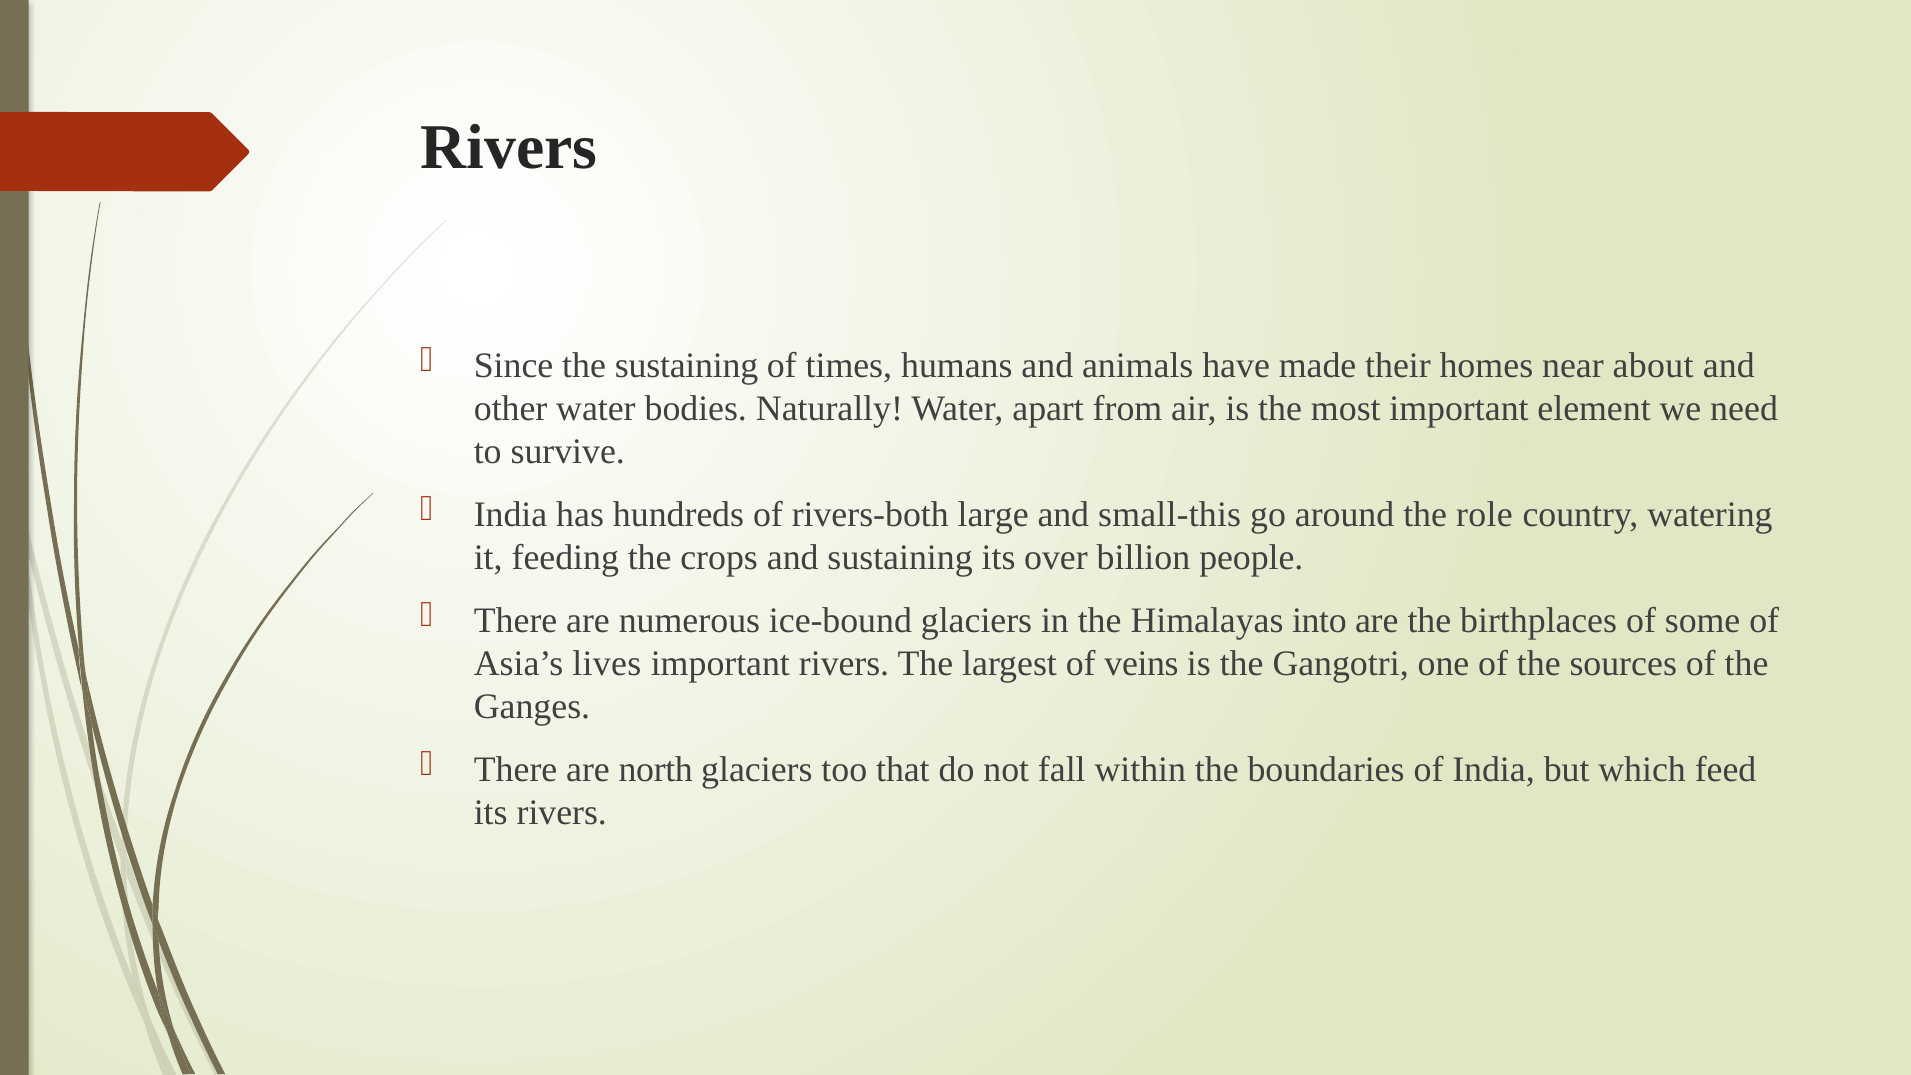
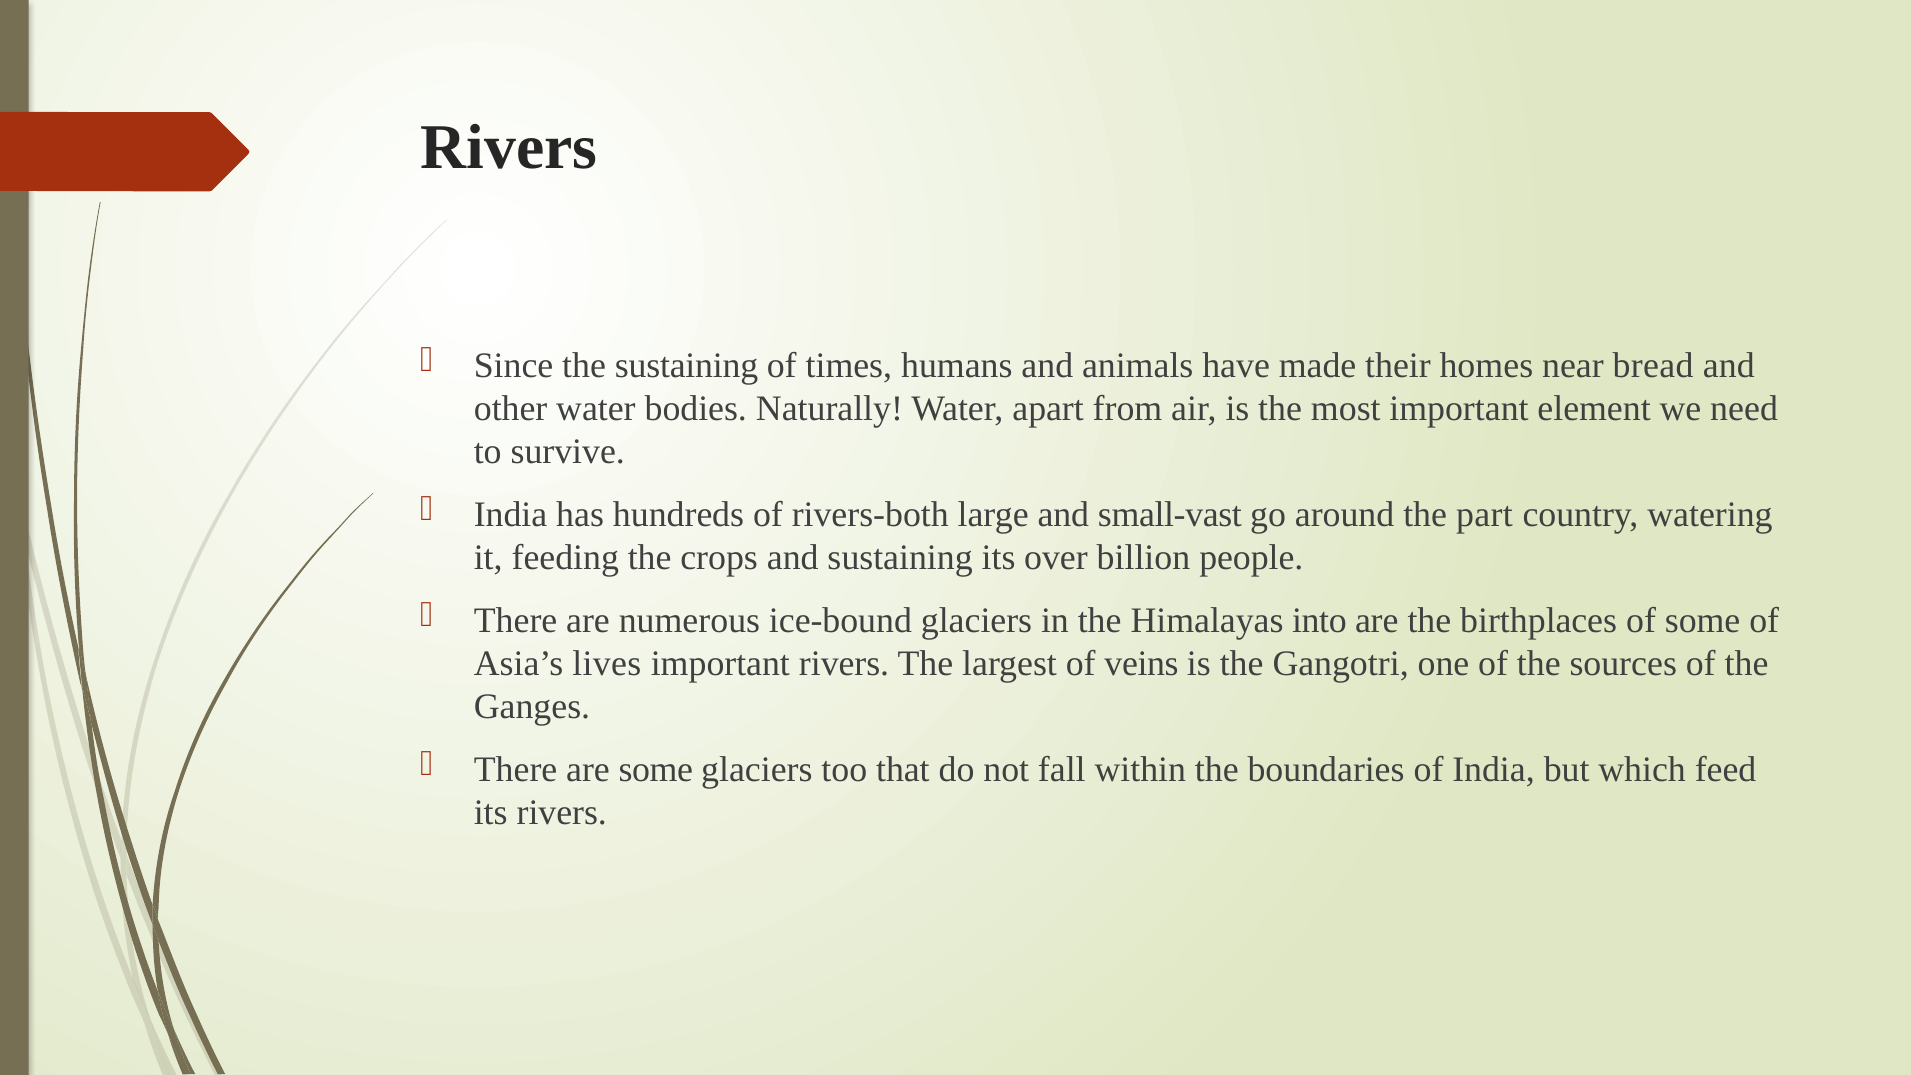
about: about -> bread (1653, 366)
small-this: small-this -> small-vast (1170, 515)
role: role -> part (1484, 515)
are north: north -> some (656, 769)
